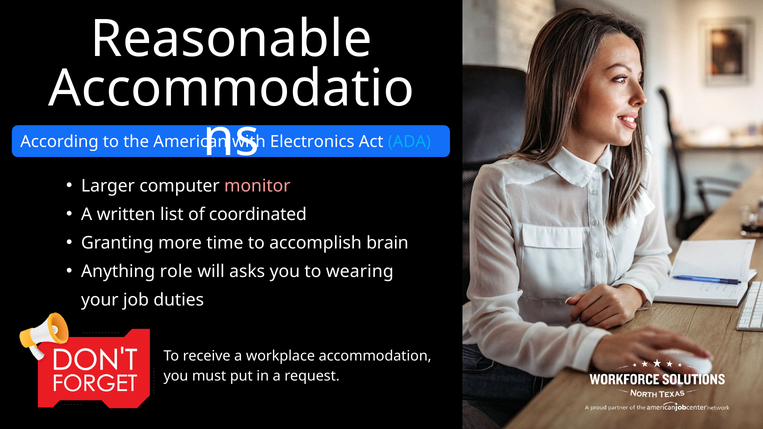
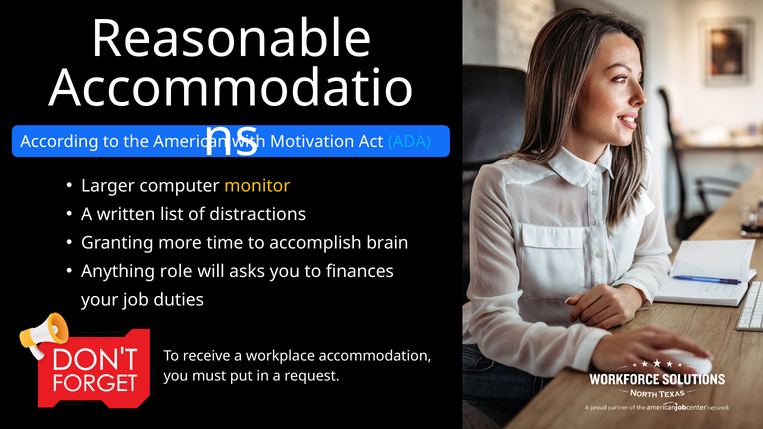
Electronics: Electronics -> Motivation (312, 142)
monitor colour: pink -> yellow (257, 186)
coordinated: coordinated -> distractions (258, 215)
wearing: wearing -> finances (360, 272)
